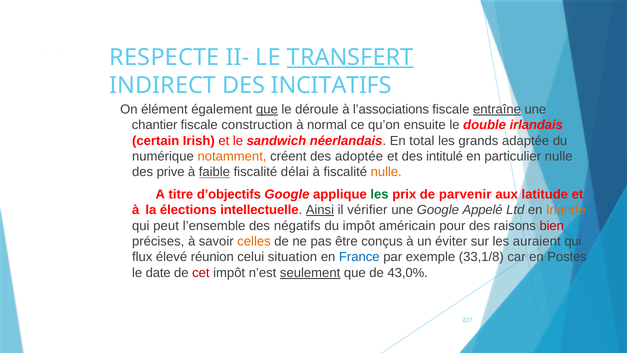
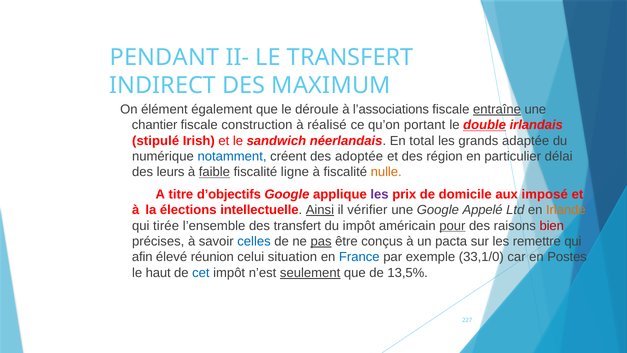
RESPECTE: RESPECTE -> PENDANT (164, 57)
TRANSFERT underline: present -> none (350, 57)
INCITATIFS: INCITATIFS -> MAXIMUM (331, 85)
que underline: present -> none (267, 109)
normal: normal -> réalisé (327, 125)
ensuite: ensuite -> portant (425, 125)
double underline: none -> present (485, 125)
certain: certain -> stipulé (156, 141)
notamment colour: orange -> blue (232, 156)
intitulé: intitulé -> région (445, 156)
particulier nulle: nulle -> délai (559, 156)
prive: prive -> leurs (171, 172)
délai: délai -> ligne (295, 172)
les colour: green -> purple (380, 194)
parvenir: parvenir -> domicile (465, 194)
latitude: latitude -> imposé (545, 194)
peut: peut -> tirée (166, 225)
des négatifs: négatifs -> transfert (297, 225)
pour underline: none -> present (452, 225)
celles colour: orange -> blue (254, 241)
pas underline: none -> present (321, 241)
éviter: éviter -> pacta (451, 241)
auraient: auraient -> remettre (537, 241)
flux: flux -> afin (142, 257)
33,1/8: 33,1/8 -> 33,1/0 (481, 257)
date: date -> haut (158, 273)
cet colour: red -> blue (201, 273)
43,0%: 43,0% -> 13,5% (408, 273)
